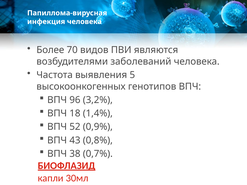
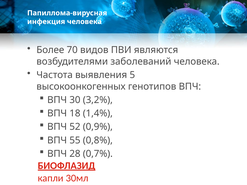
96: 96 -> 30 (75, 100)
43: 43 -> 55 (75, 140)
38: 38 -> 28 (75, 154)
